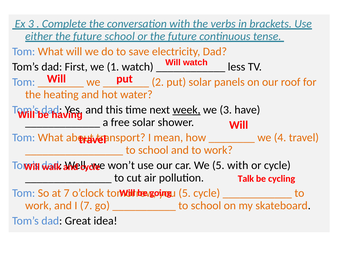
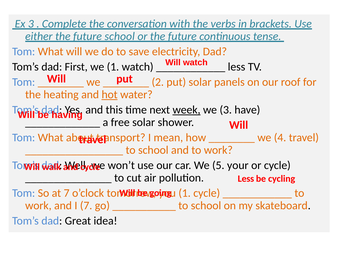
hot underline: none -> present (110, 95)
5 with: with -> your (238, 165)
Talk: Talk -> Less (246, 179)
5: 5 -> 1 (185, 193)
